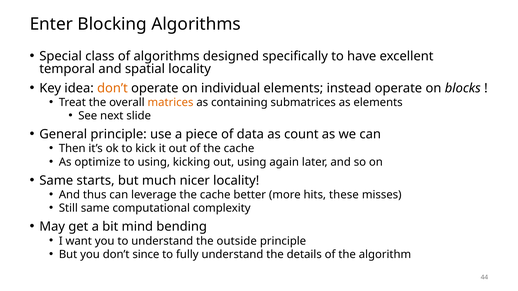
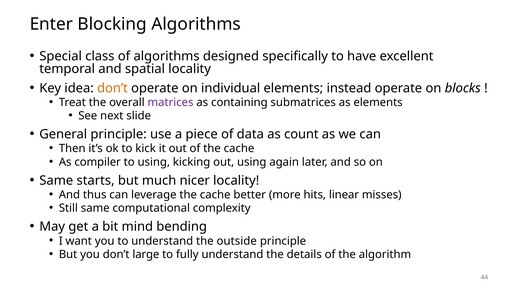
matrices colour: orange -> purple (171, 103)
optimize: optimize -> compiler (98, 162)
these: these -> linear (344, 195)
since: since -> large (146, 255)
